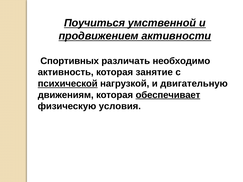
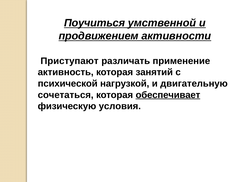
Спортивных: Спортивных -> Приступают (70, 61)
необходимо: необходимо -> применение (181, 61)
занятие: занятие -> занятий (154, 72)
психической underline: present -> none (68, 84)
движениям: движениям -> сочетаться (66, 95)
